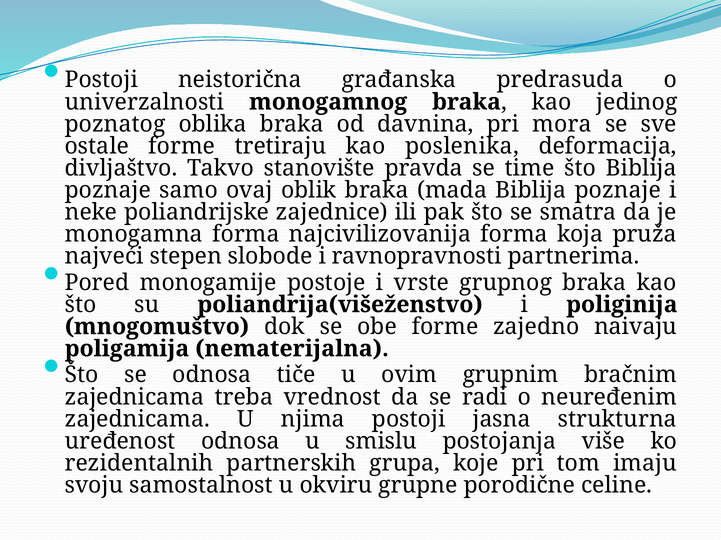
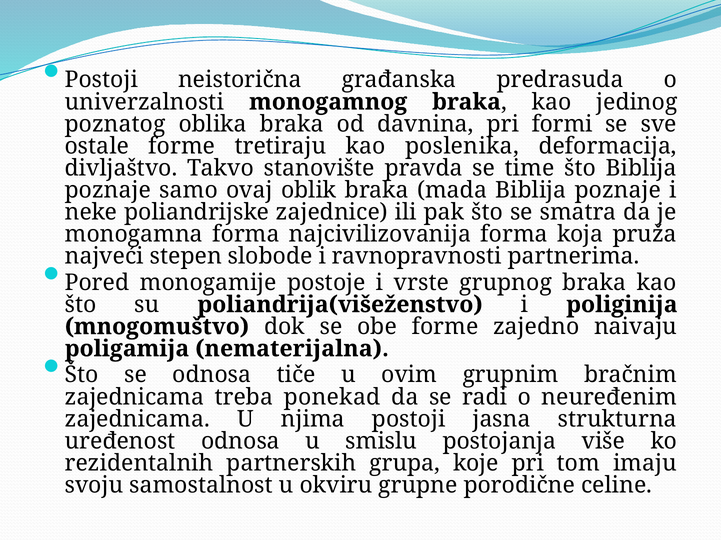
mora: mora -> formi (562, 124)
vrednost: vrednost -> ponekad (332, 397)
